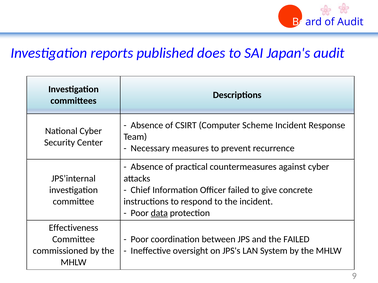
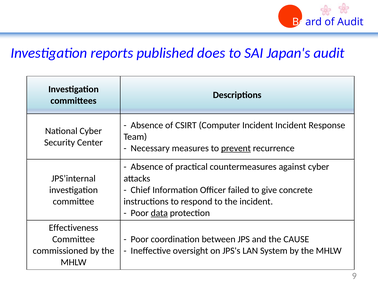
Computer Scheme: Scheme -> Incident (258, 125)
prevent underline: none -> present (236, 148)
the FAILED: FAILED -> CAUSE (296, 240)
